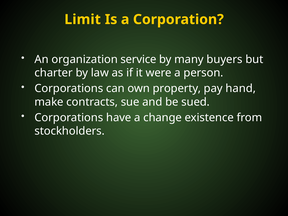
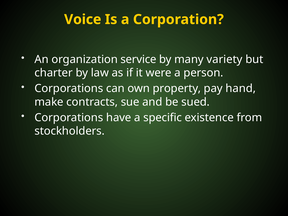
Limit: Limit -> Voice (83, 19)
buyers: buyers -> variety (225, 59)
change: change -> specific (163, 118)
